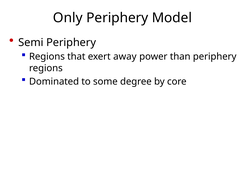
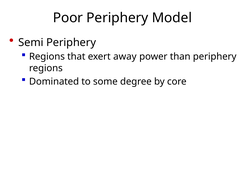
Only: Only -> Poor (68, 18)
